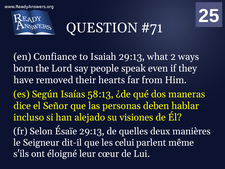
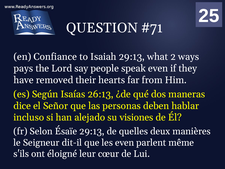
born: born -> pays (23, 68)
58:13: 58:13 -> 26:13 (101, 94)
les celui: celui -> even (125, 142)
